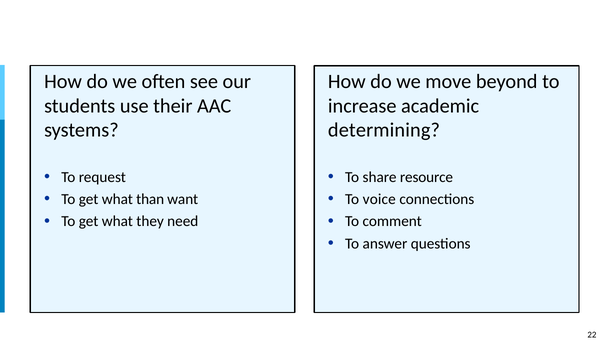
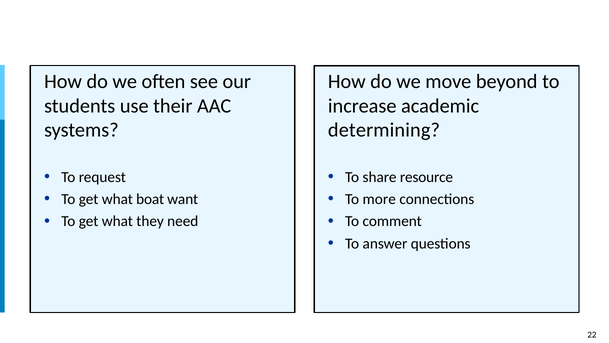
than: than -> boat (150, 199)
voice: voice -> more (379, 199)
